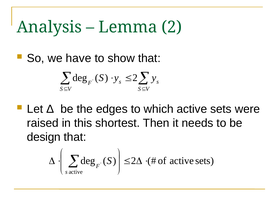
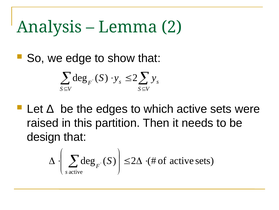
have: have -> edge (79, 58)
shortest: shortest -> partition (118, 123)
